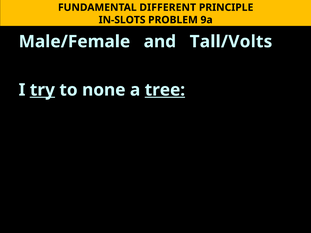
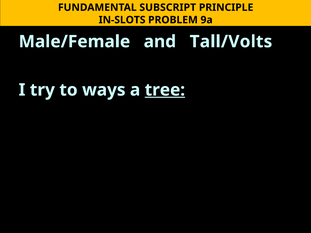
DIFFERENT: DIFFERENT -> SUBSCRIPT (168, 7)
try underline: present -> none (42, 90)
none: none -> ways (104, 90)
